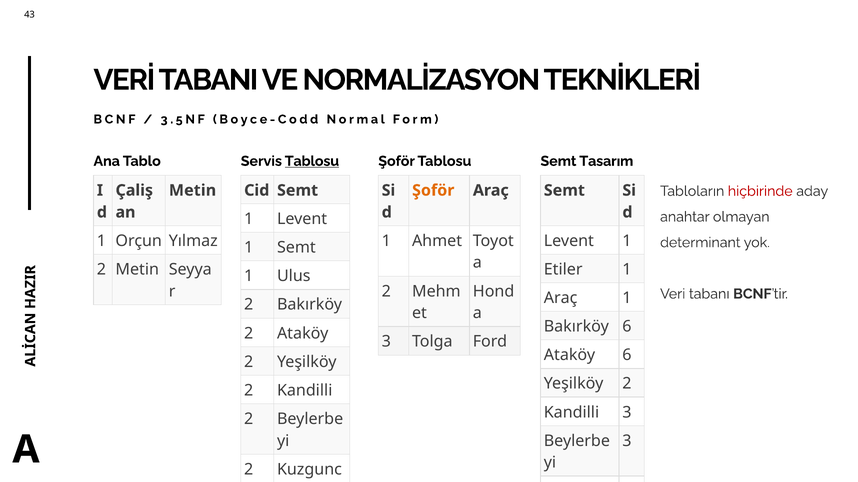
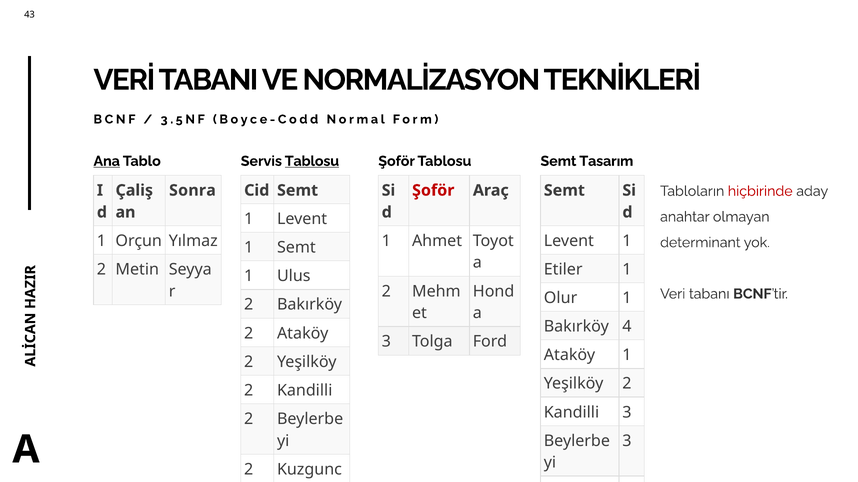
Ana underline: none -> present (107, 161)
Metin: Metin -> Sonra (192, 191)
Şoför colour: orange -> red (433, 191)
Araç: Araç -> Olur (561, 298)
Bakırköy 6: 6 -> 4 (627, 327)
Ataköy 6: 6 -> 1 (627, 356)
